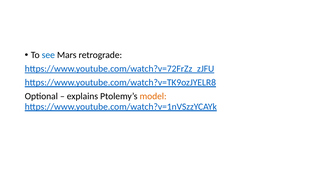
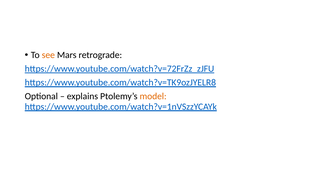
see colour: blue -> orange (48, 55)
